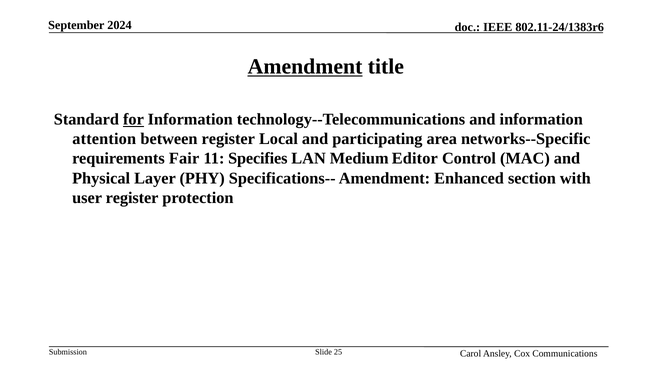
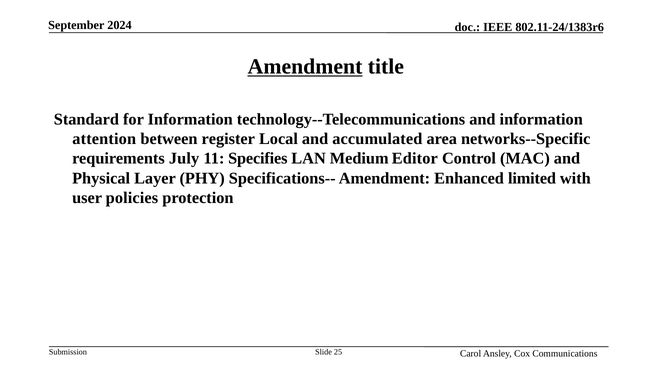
for underline: present -> none (133, 119)
participating: participating -> accumulated (377, 139)
Fair: Fair -> July (184, 158)
section: section -> limited (532, 178)
user register: register -> policies (132, 198)
